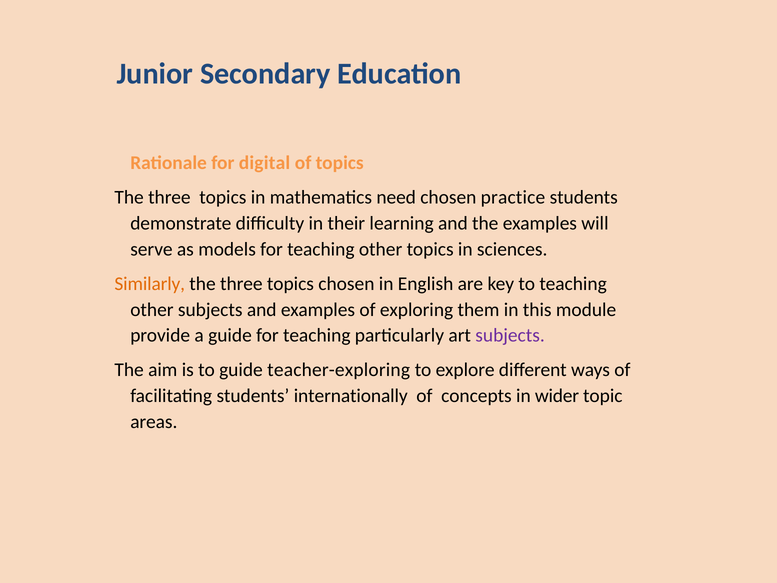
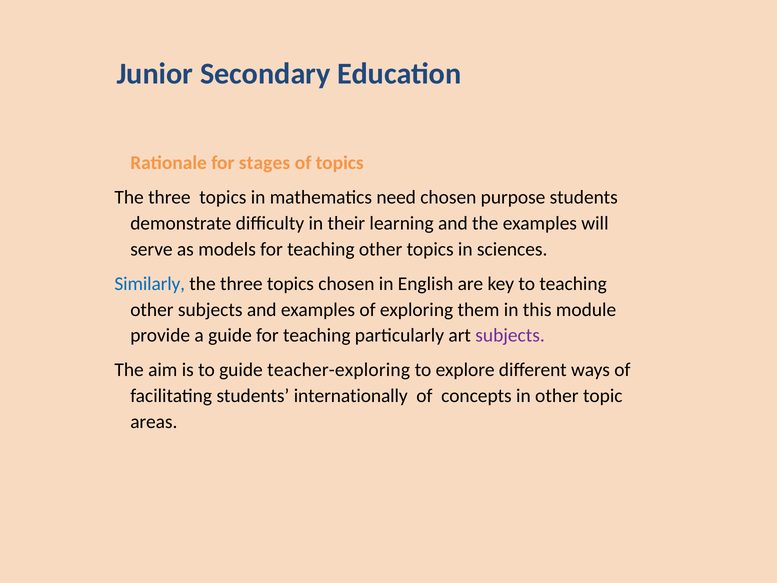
digital: digital -> stages (265, 163)
practice: practice -> purpose (513, 197)
Similarly colour: orange -> blue (150, 284)
in wider: wider -> other (557, 396)
